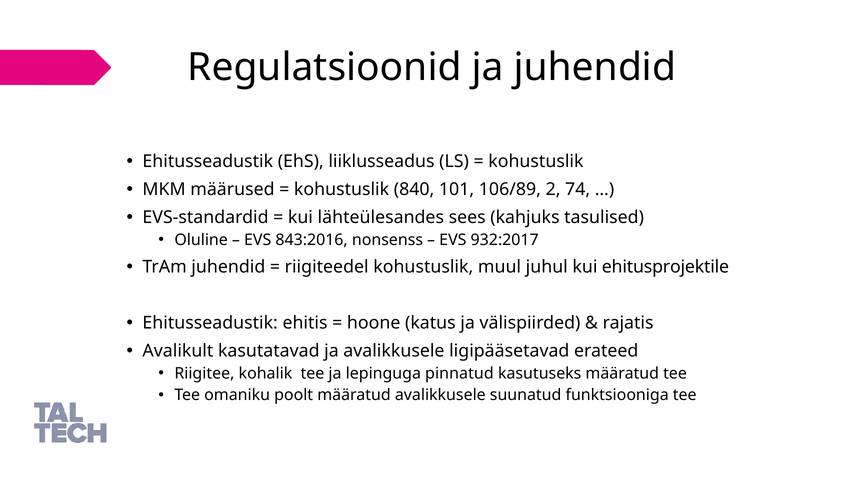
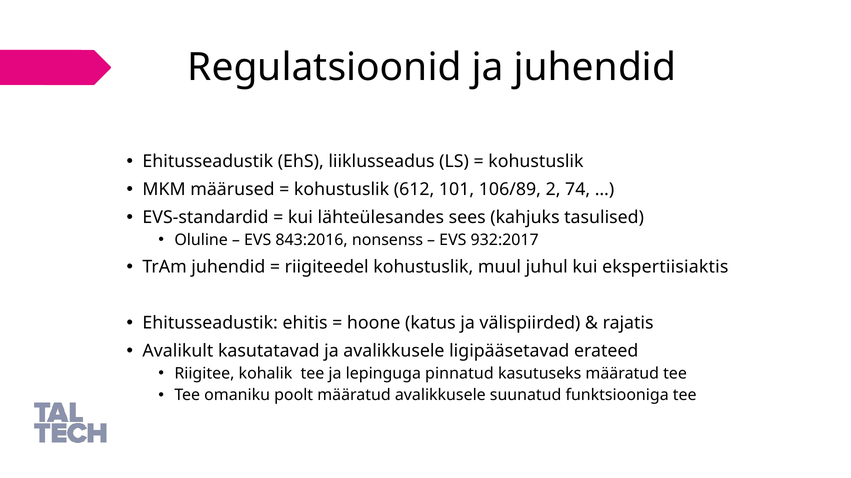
840: 840 -> 612 (414, 190)
ehitusprojektile: ehitusprojektile -> ekspertiisiaktis (665, 267)
